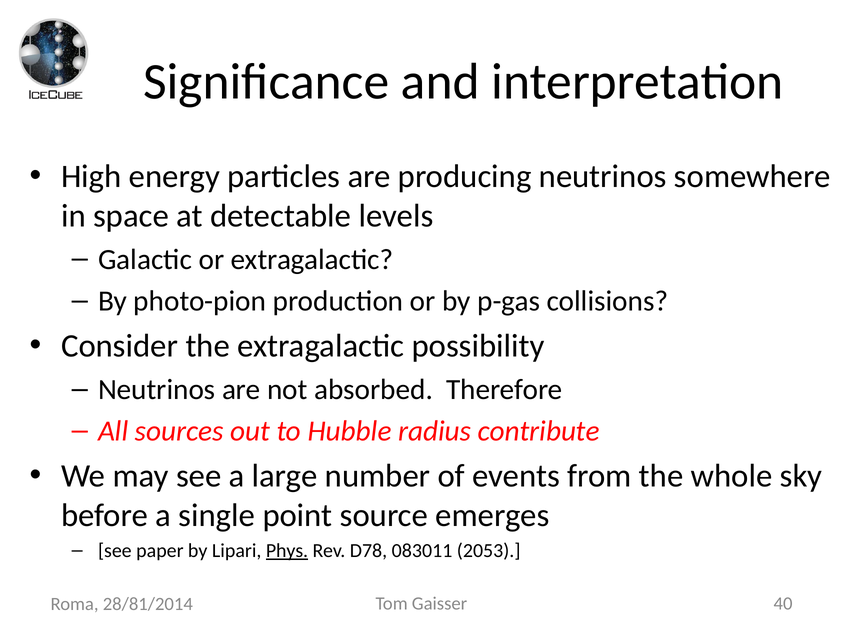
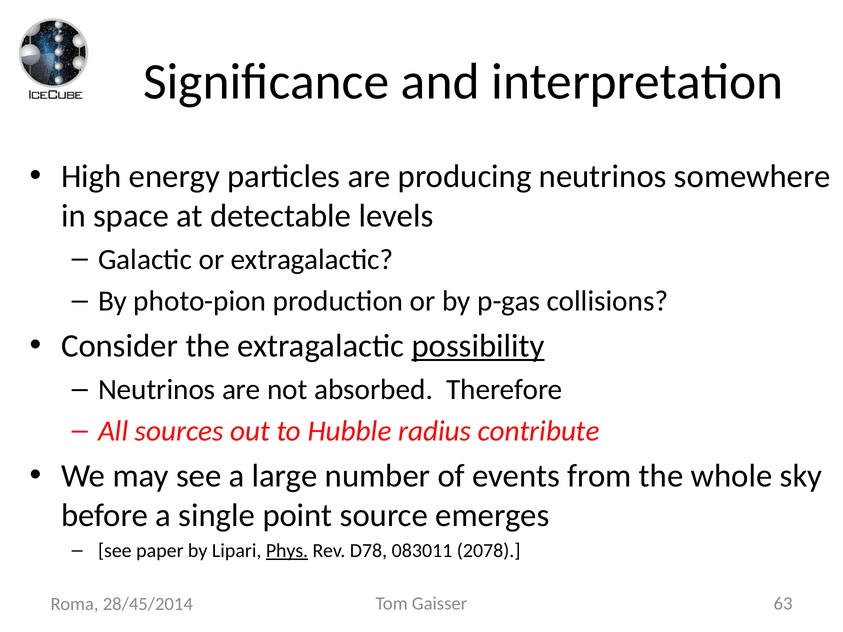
possibility underline: none -> present (478, 346)
2053: 2053 -> 2078 (489, 551)
40: 40 -> 63 (783, 604)
28/81/2014: 28/81/2014 -> 28/45/2014 (148, 604)
